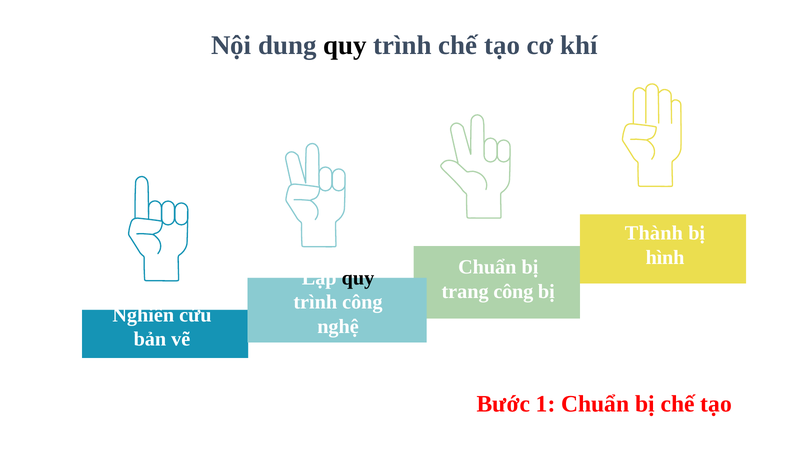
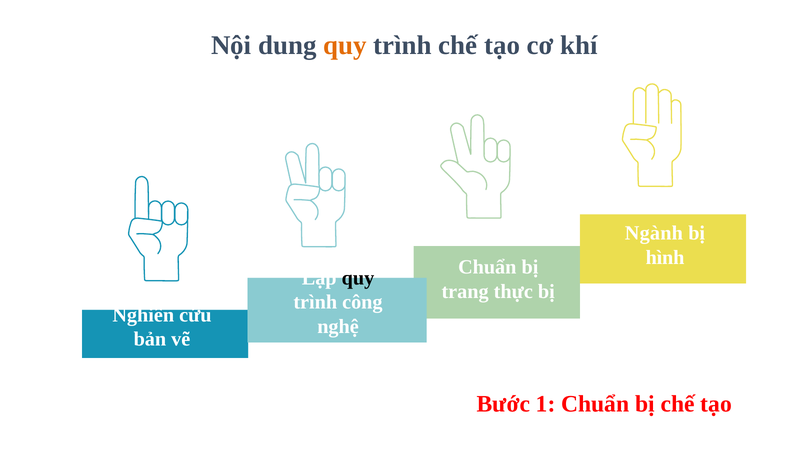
quy colour: black -> orange (345, 45)
Thành: Thành -> Ngành (654, 233)
trang công: công -> thực (513, 291)
